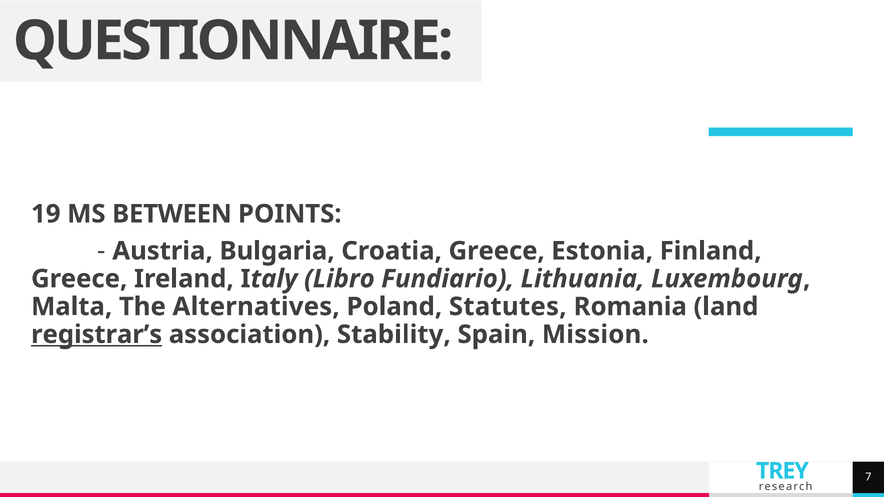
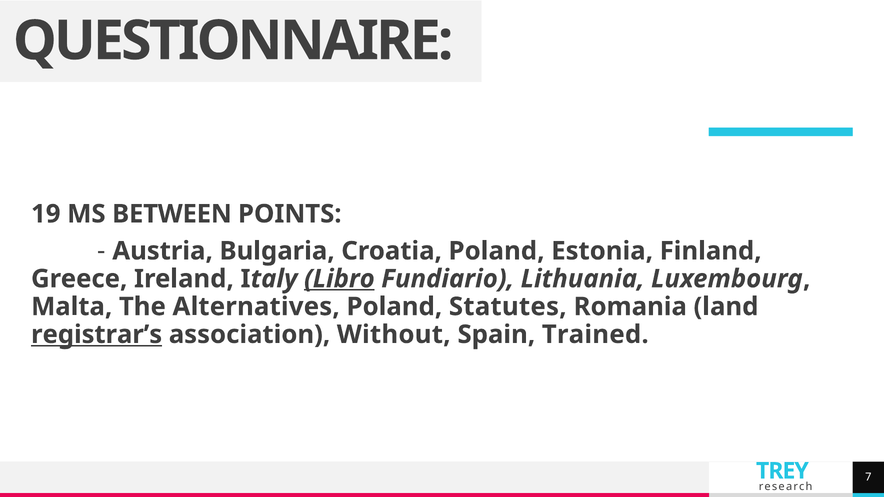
Croatia Greece: Greece -> Poland (497, 251)
Libro underline: none -> present (339, 279)
Stability: Stability -> Without (394, 335)
Mission: Mission -> Trained (595, 335)
